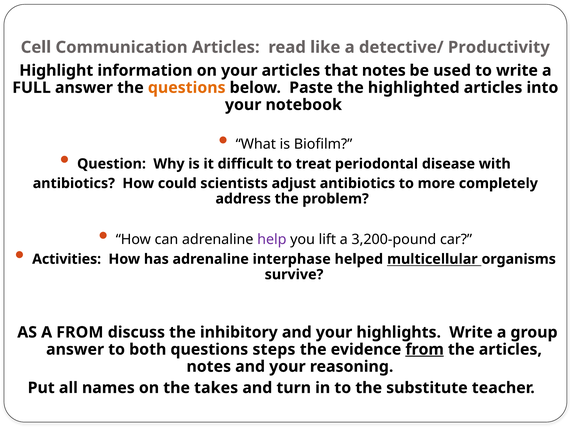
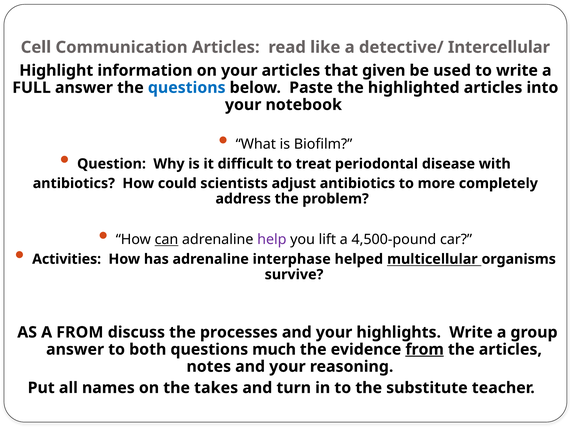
Productivity: Productivity -> Intercellular (499, 47)
that notes: notes -> given (384, 71)
questions colour: orange -> blue (187, 88)
can underline: none -> present (166, 240)
3,200-pound: 3,200-pound -> 4,500-pound (394, 240)
inhibitory: inhibitory -> processes (239, 333)
steps: steps -> much (274, 350)
